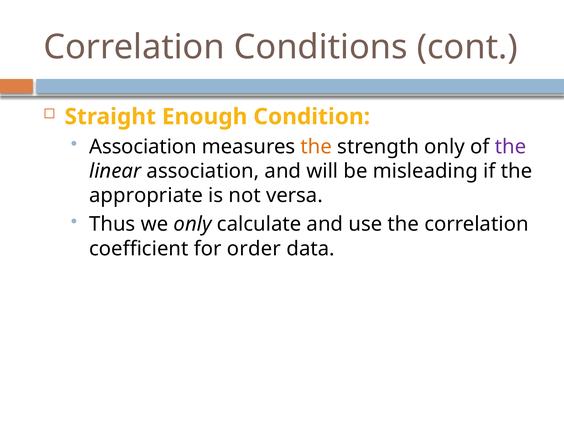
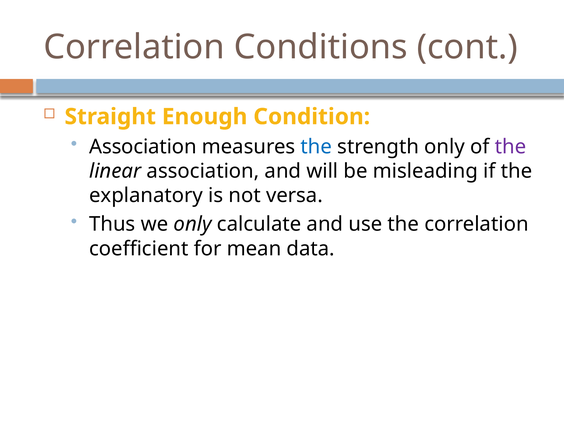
the colour: orange -> blue (316, 147)
appropriate: appropriate -> explanatory (146, 196)
order: order -> mean (254, 249)
